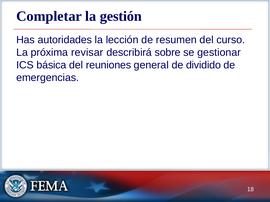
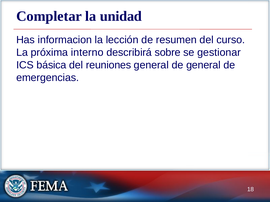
gestión: gestión -> unidad (121, 16)
autoridades: autoridades -> informacion (65, 40)
revisar: revisar -> interno (87, 53)
de dividido: dividido -> general (203, 65)
